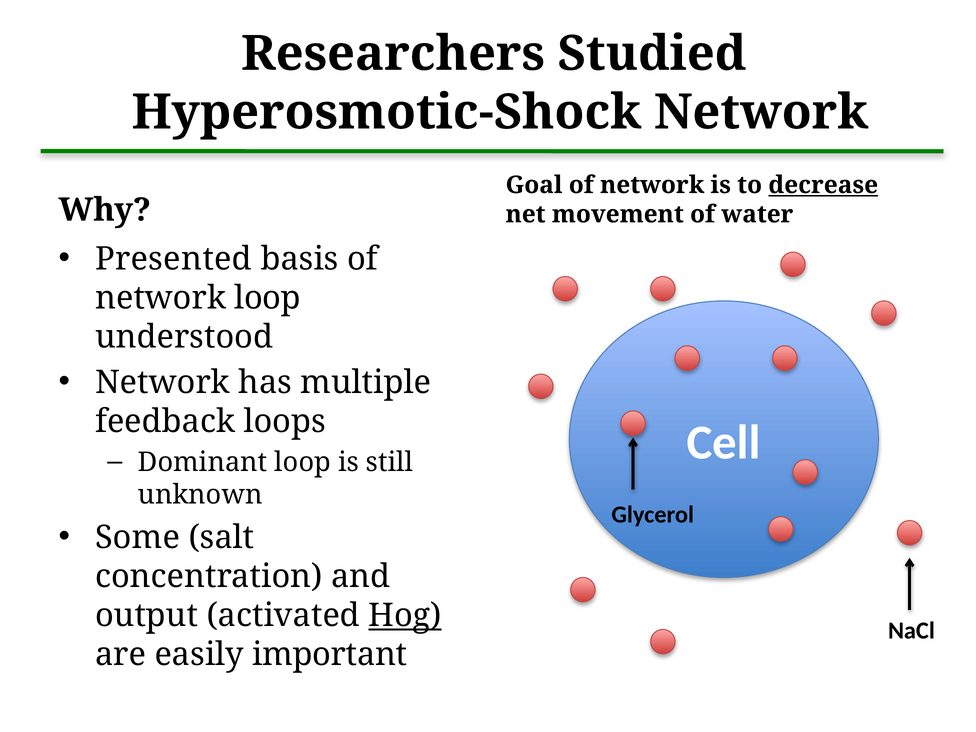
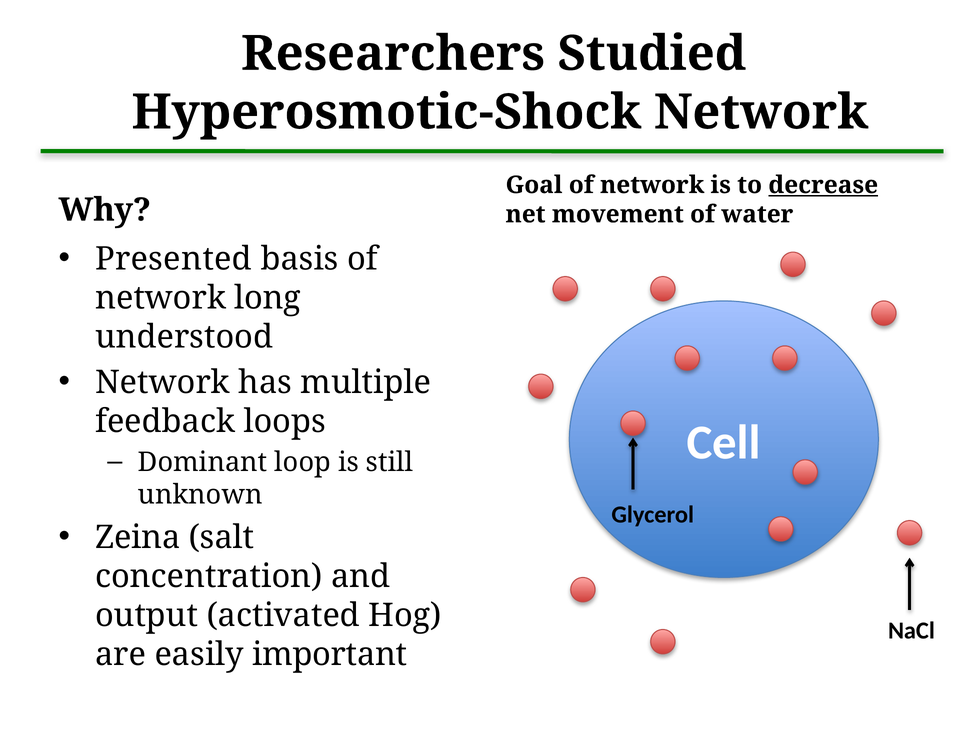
network loop: loop -> long (268, 298)
Some: Some -> Zeina (138, 538)
Hog underline: present -> none (405, 616)
